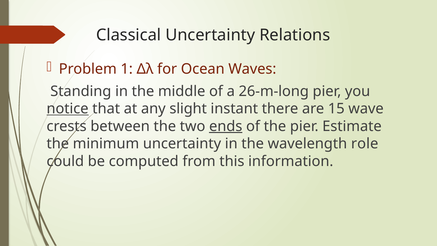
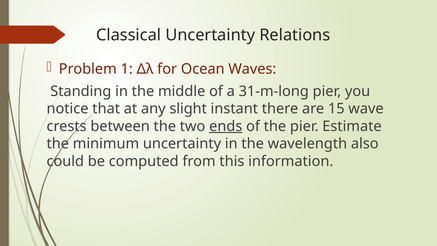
26-m-long: 26-m-long -> 31-m-long (274, 91)
notice underline: present -> none (68, 109)
role: role -> also (365, 144)
